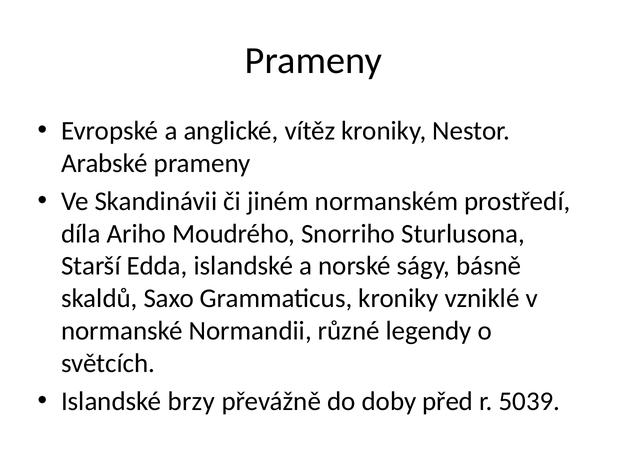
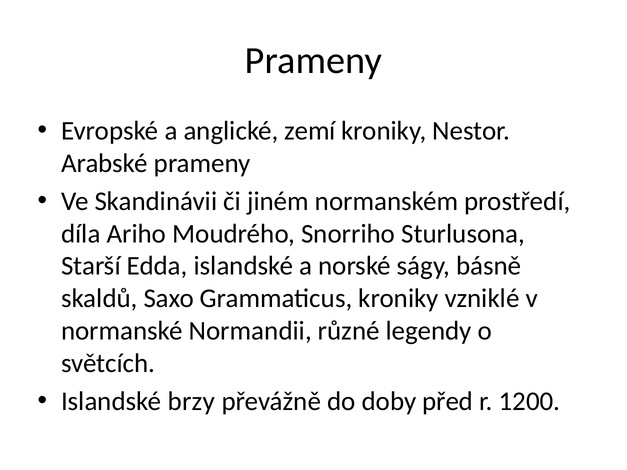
vítěz: vítěz -> zemí (310, 131)
5039: 5039 -> 1200 (529, 401)
